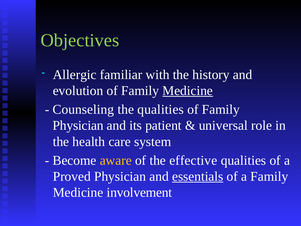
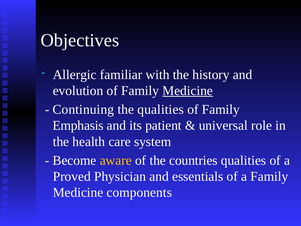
Objectives colour: light green -> white (80, 40)
Counseling: Counseling -> Continuing (83, 109)
Physician: Physician -> Emphasis (78, 125)
effective: effective -> countries (193, 160)
essentials underline: present -> none (198, 176)
involvement: involvement -> components (139, 192)
